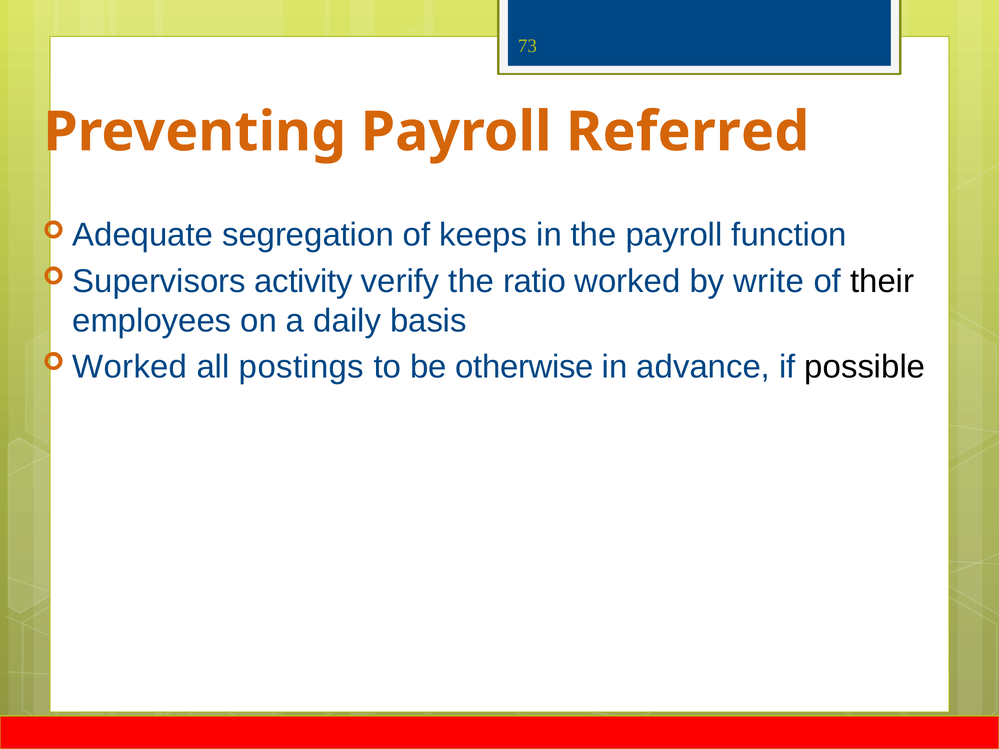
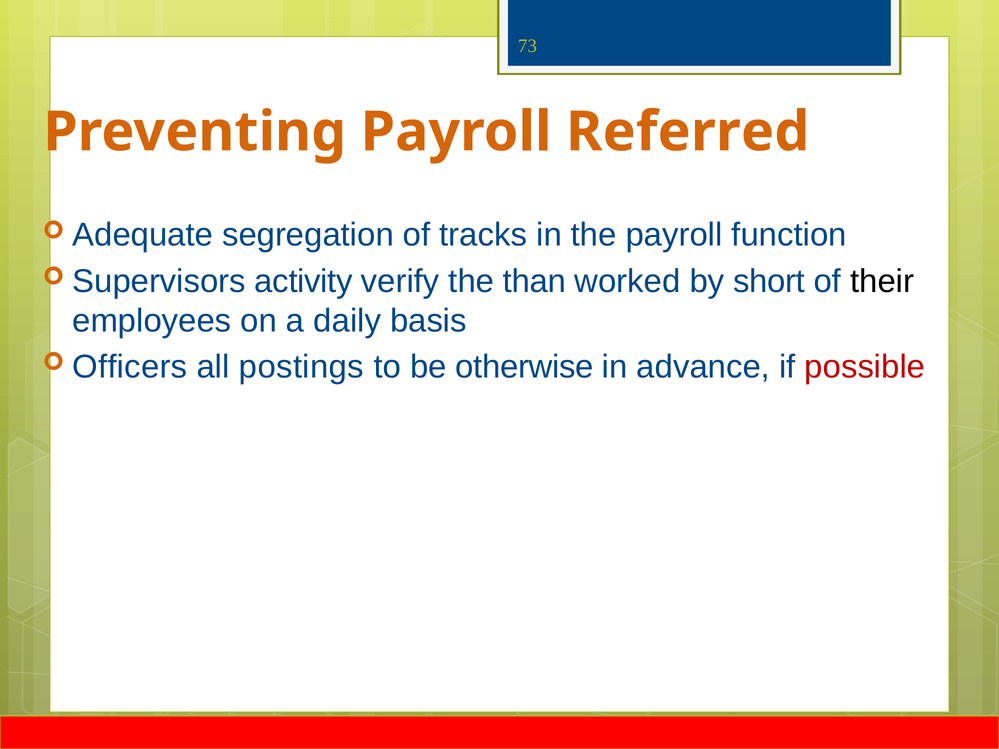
keeps: keeps -> tracks (483, 235)
ratio: ratio -> than (534, 281)
write: write -> short (769, 281)
Worked: Worked -> Officers (130, 367)
possible colour: black -> red (865, 367)
